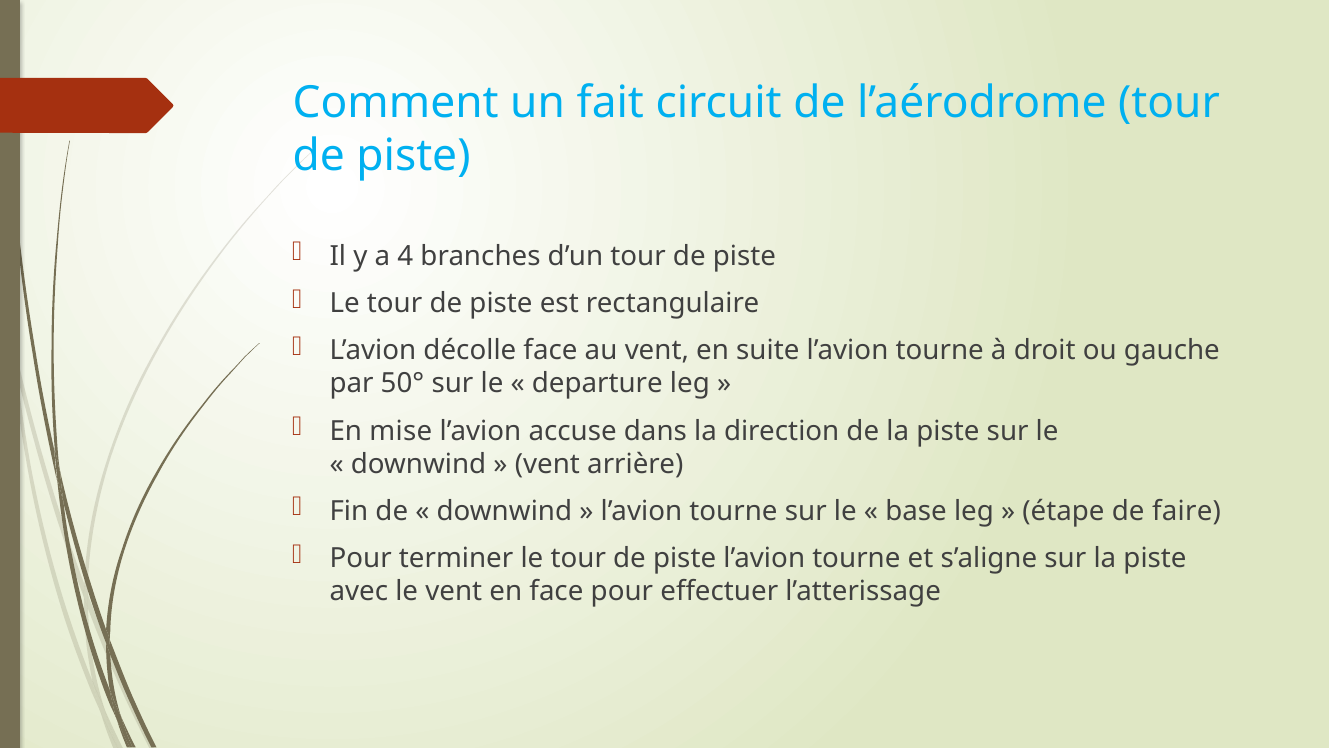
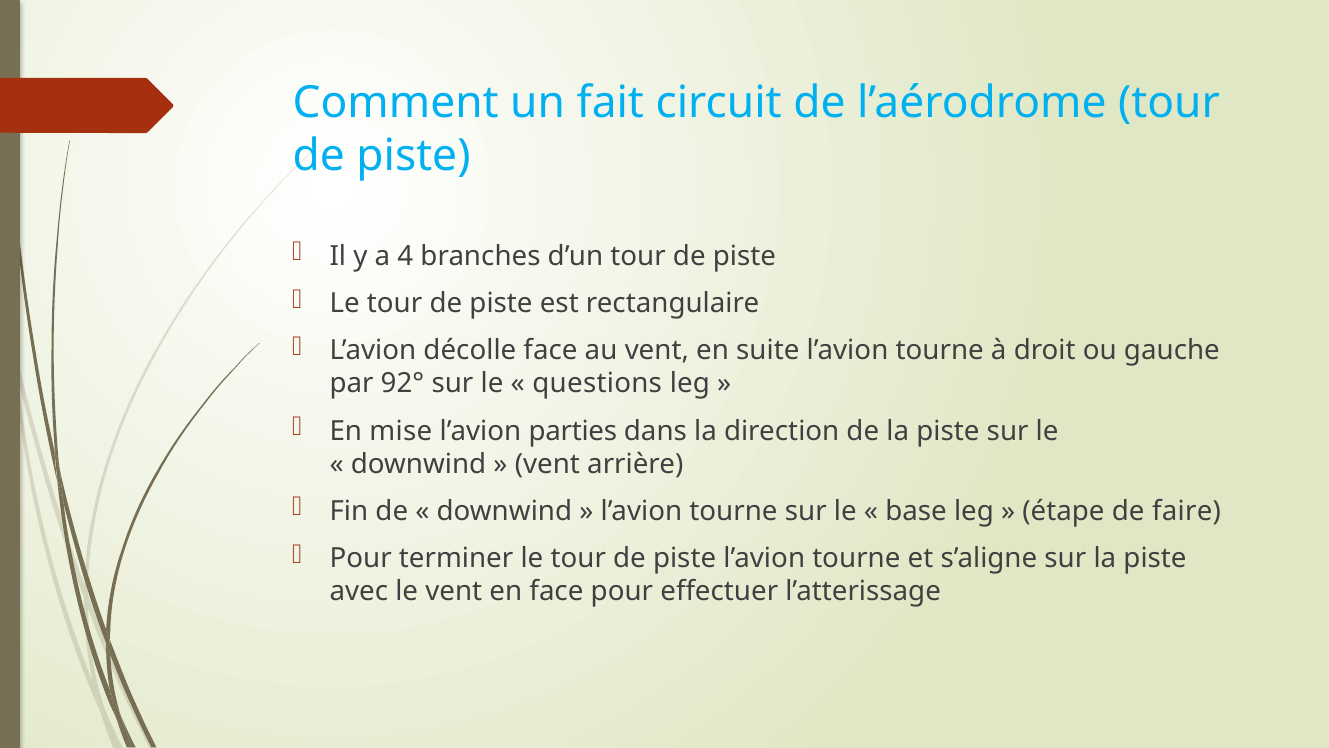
50°: 50° -> 92° (403, 384)
departure: departure -> questions (597, 384)
accuse: accuse -> parties (573, 431)
